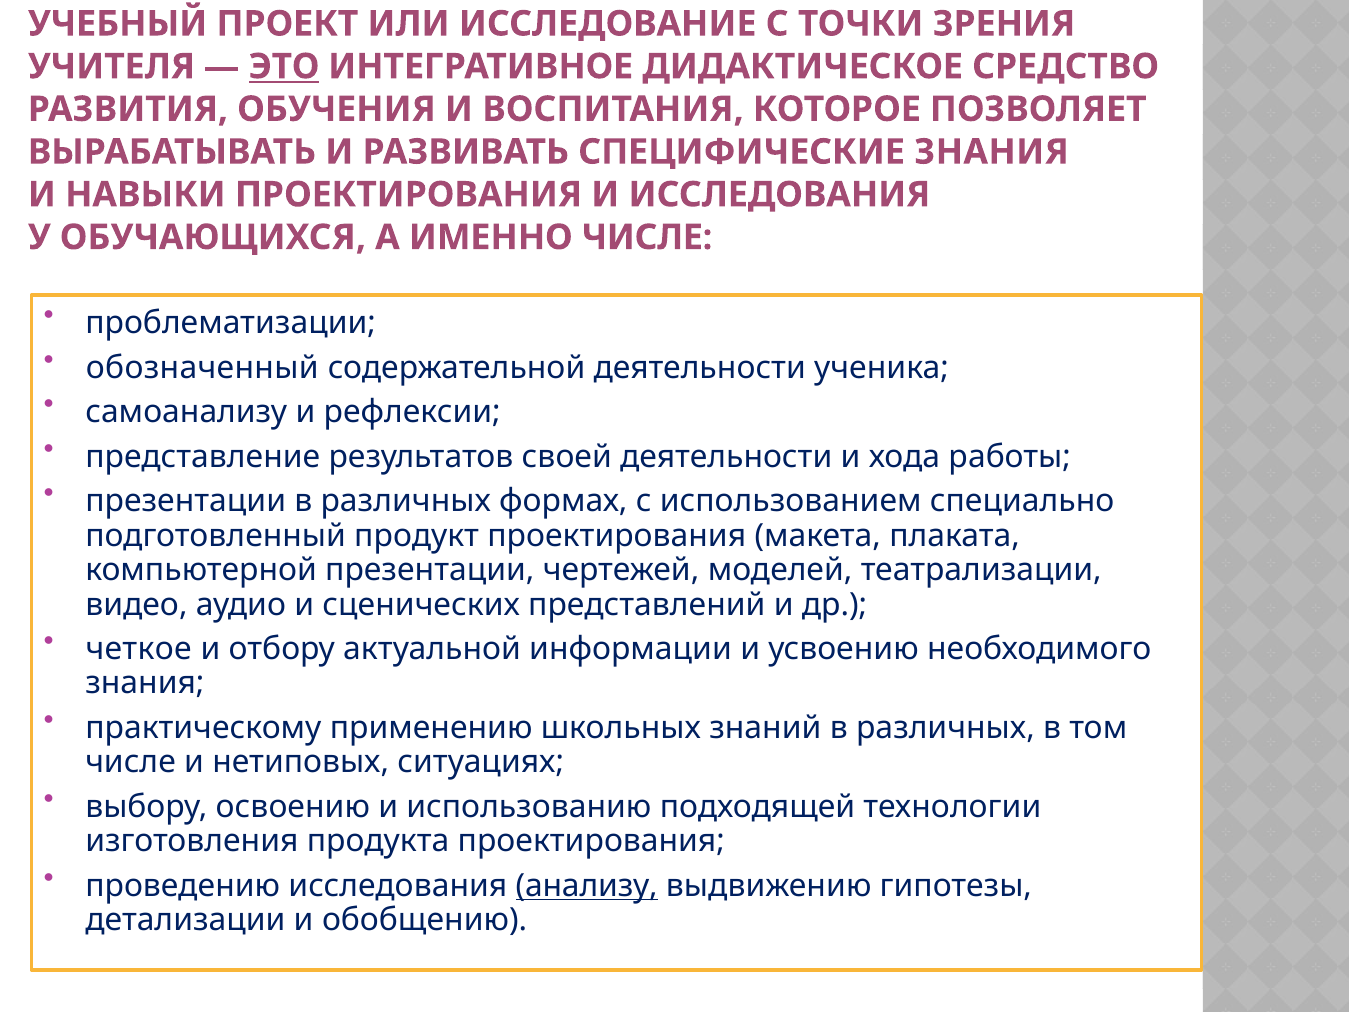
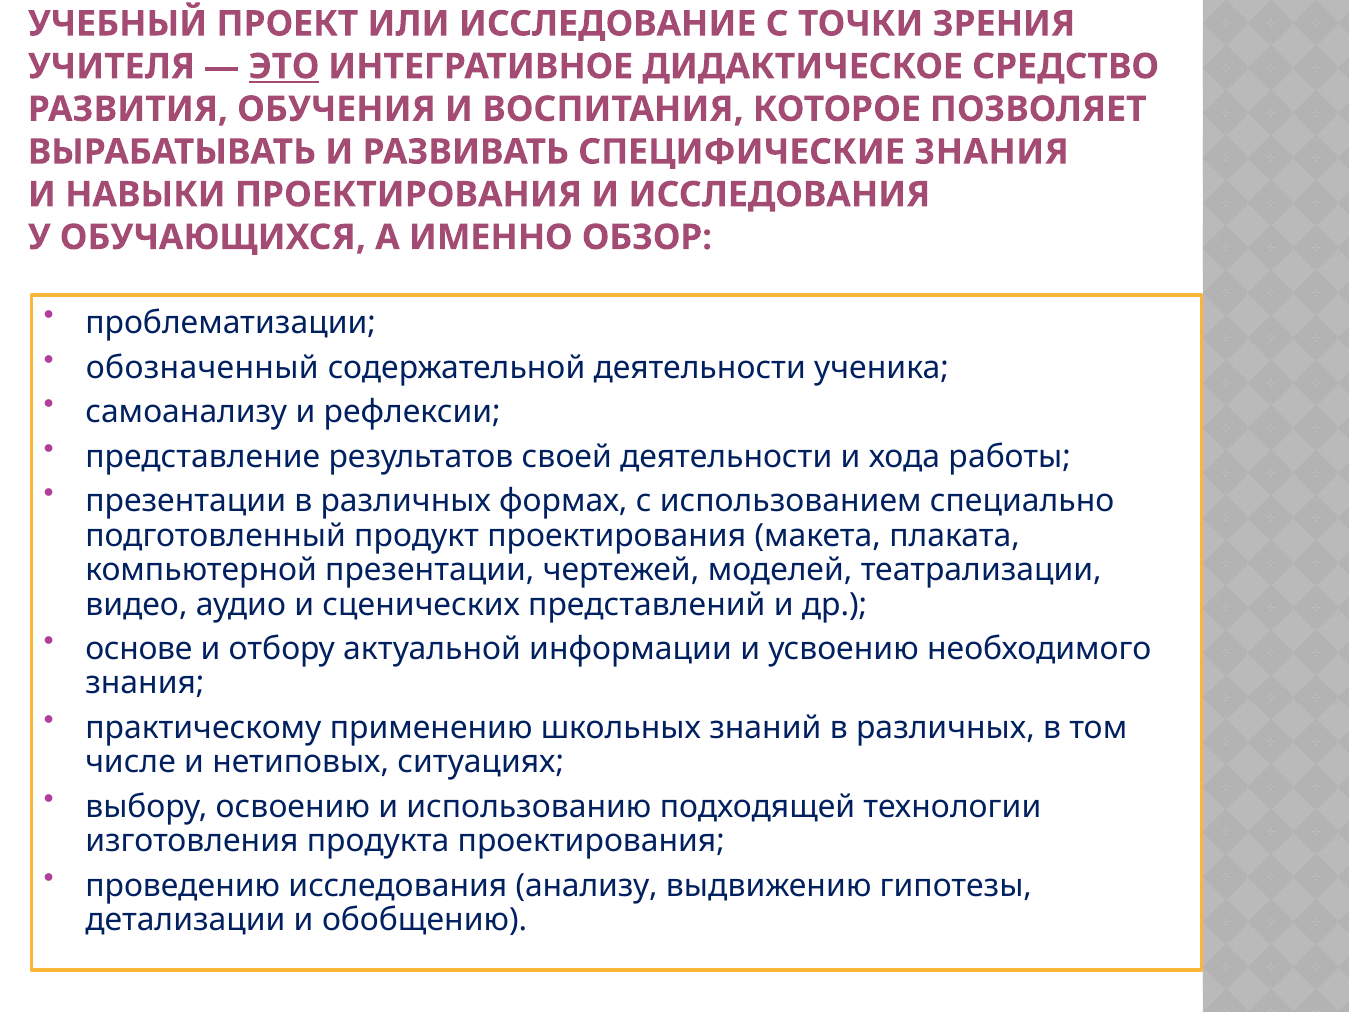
ИМЕННО ЧИСЛЕ: ЧИСЛЕ -> ОБЗОР (647, 237)
четкое: четкое -> основе (139, 649)
анализу underline: present -> none (587, 886)
